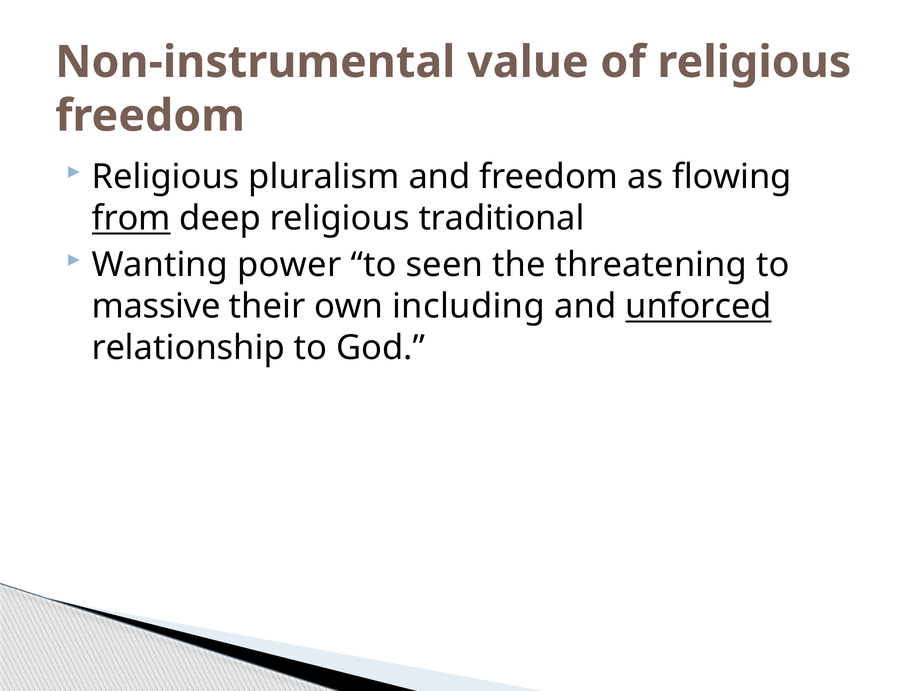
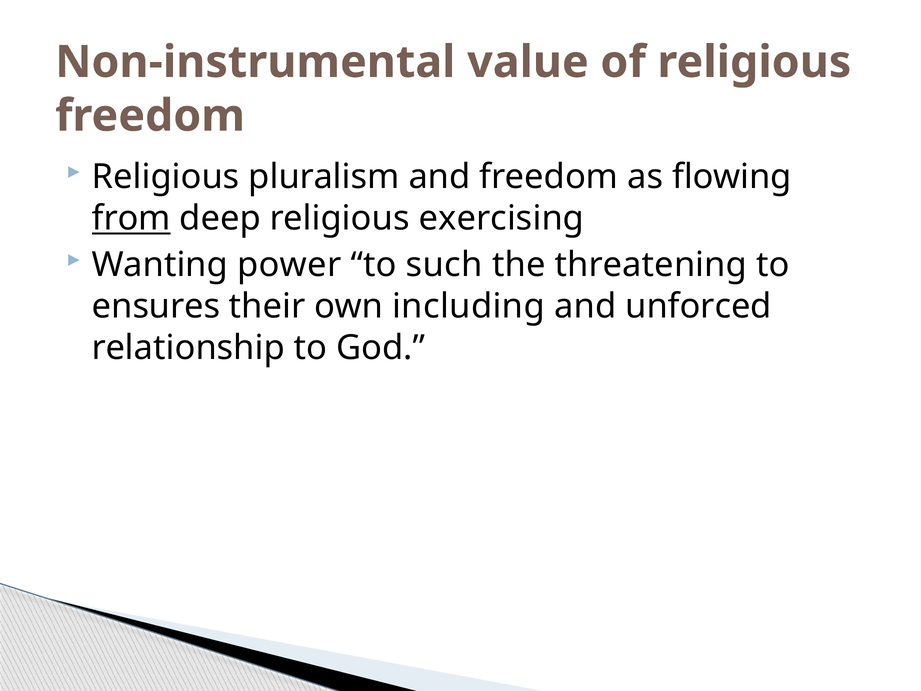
traditional: traditional -> exercising (501, 218)
seen: seen -> such (444, 265)
massive: massive -> ensures (156, 306)
unforced underline: present -> none (699, 306)
